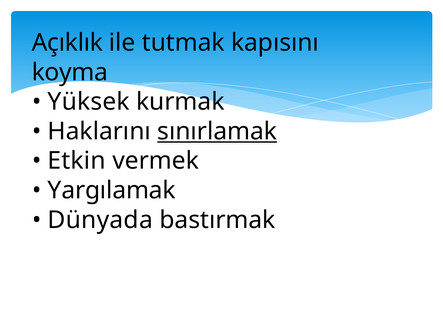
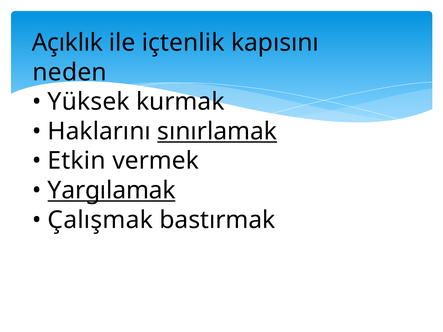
tutmak: tutmak -> içtenlik (183, 43)
koyma: koyma -> neden (70, 72)
Yargılamak underline: none -> present (112, 191)
Dünyada: Dünyada -> Çalışmak (100, 220)
